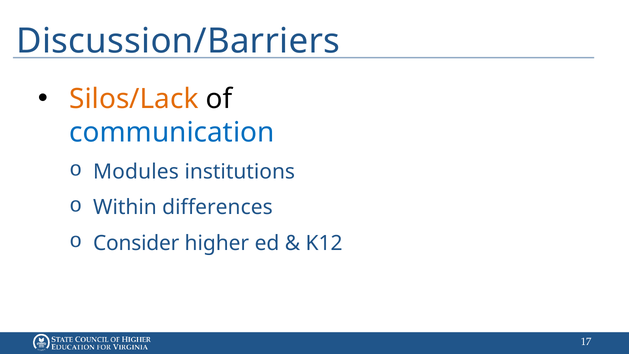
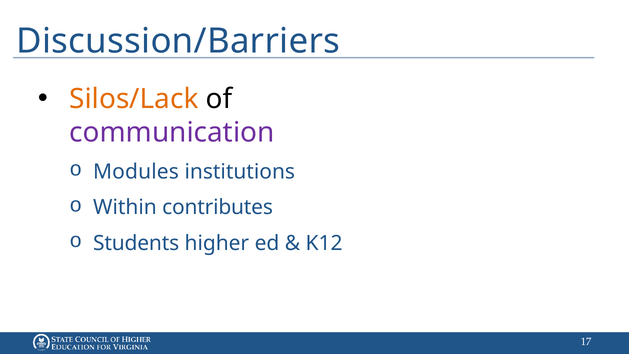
communication colour: blue -> purple (172, 132)
differences: differences -> contributes (218, 207)
Consider: Consider -> Students (136, 243)
